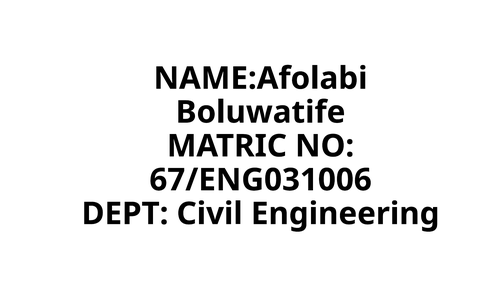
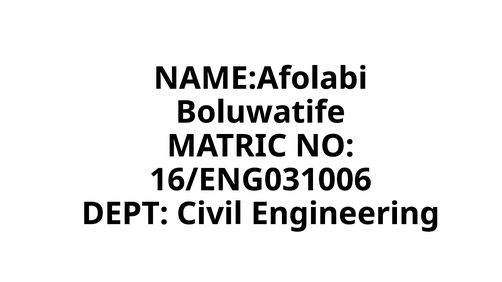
67/ENG031006: 67/ENG031006 -> 16/ENG031006 (261, 180)
